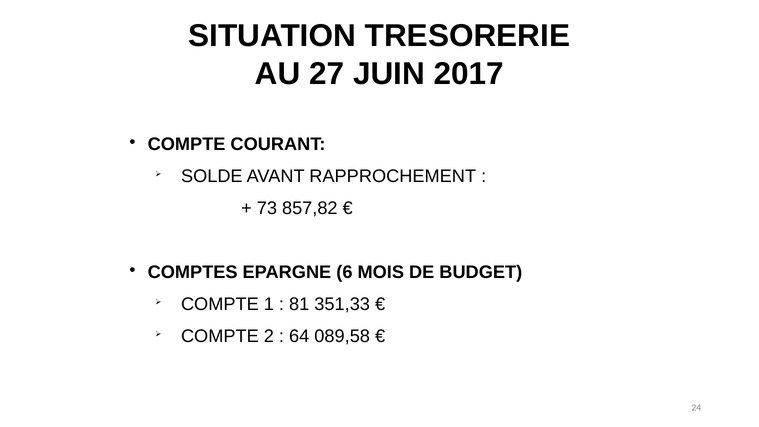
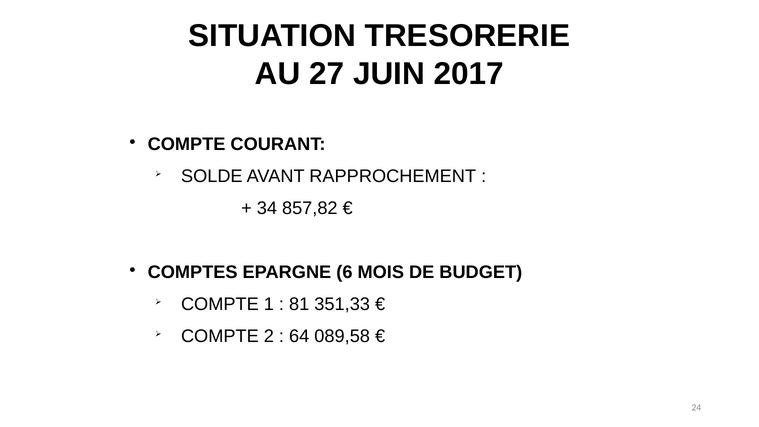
73: 73 -> 34 (267, 208)
